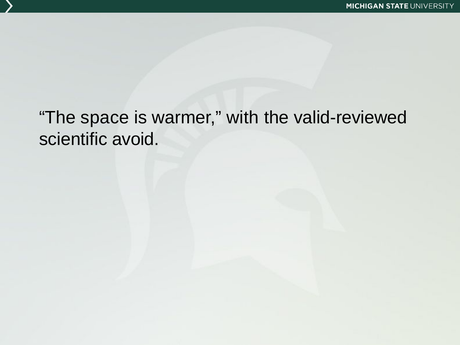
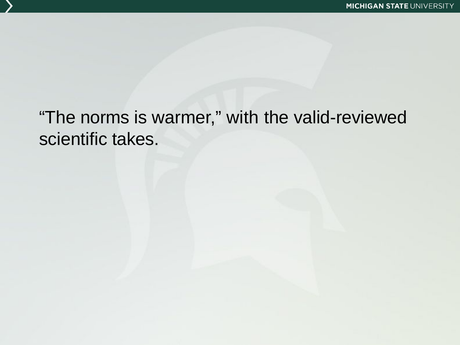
space: space -> norms (105, 118)
avoid: avoid -> takes (136, 139)
